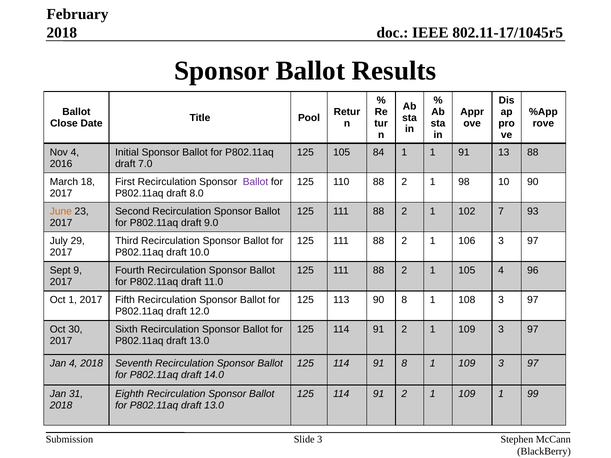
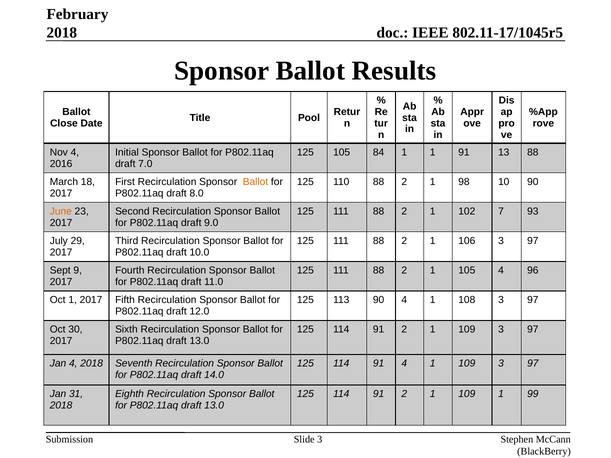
Ballot colour: purple -> orange (256, 182)
90 8: 8 -> 4 (404, 300)
91 8: 8 -> 4 (404, 364)
